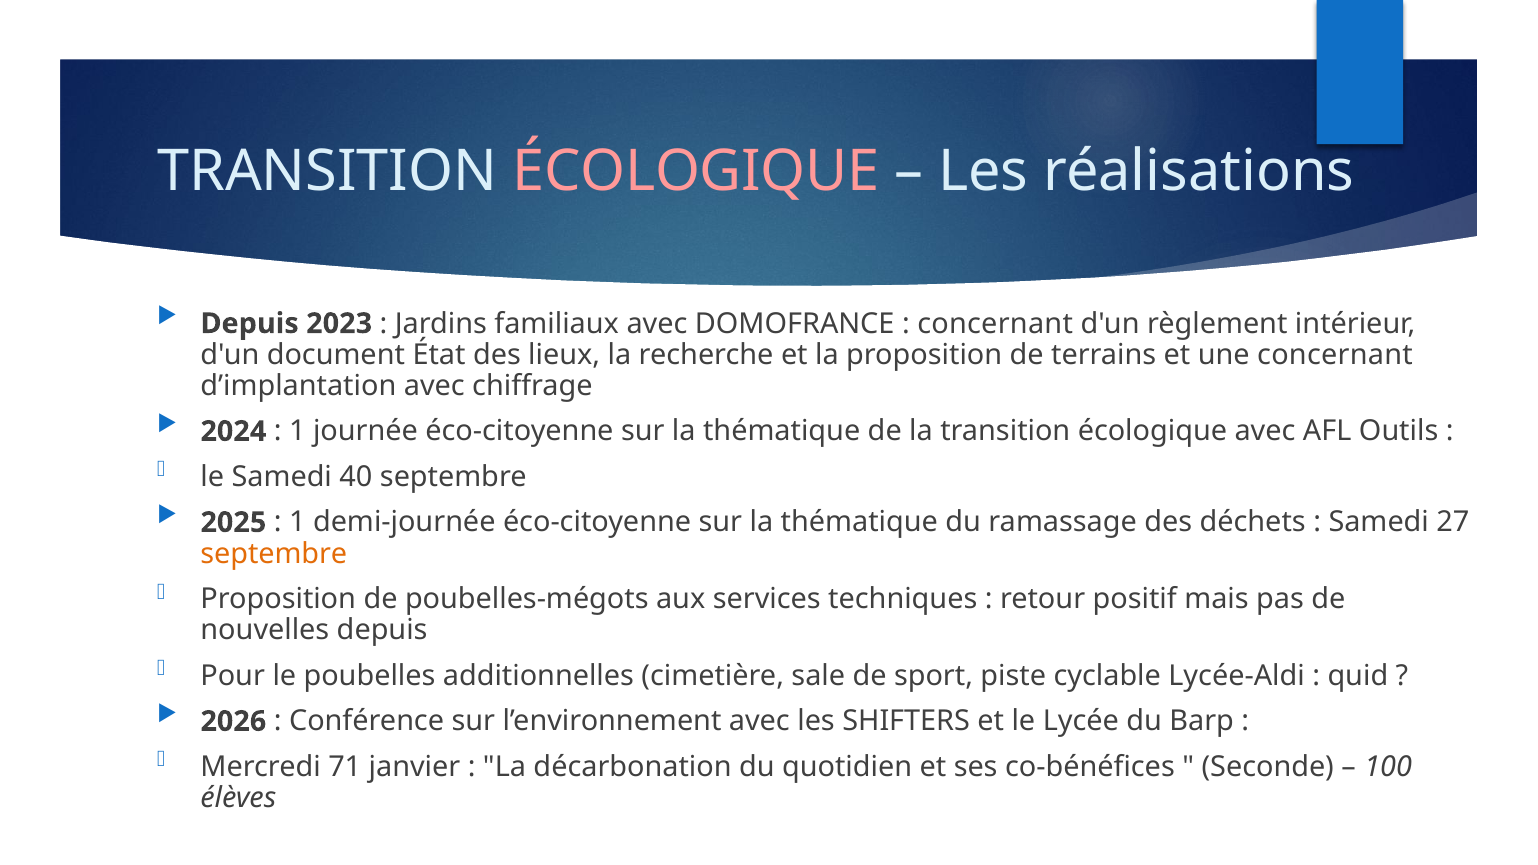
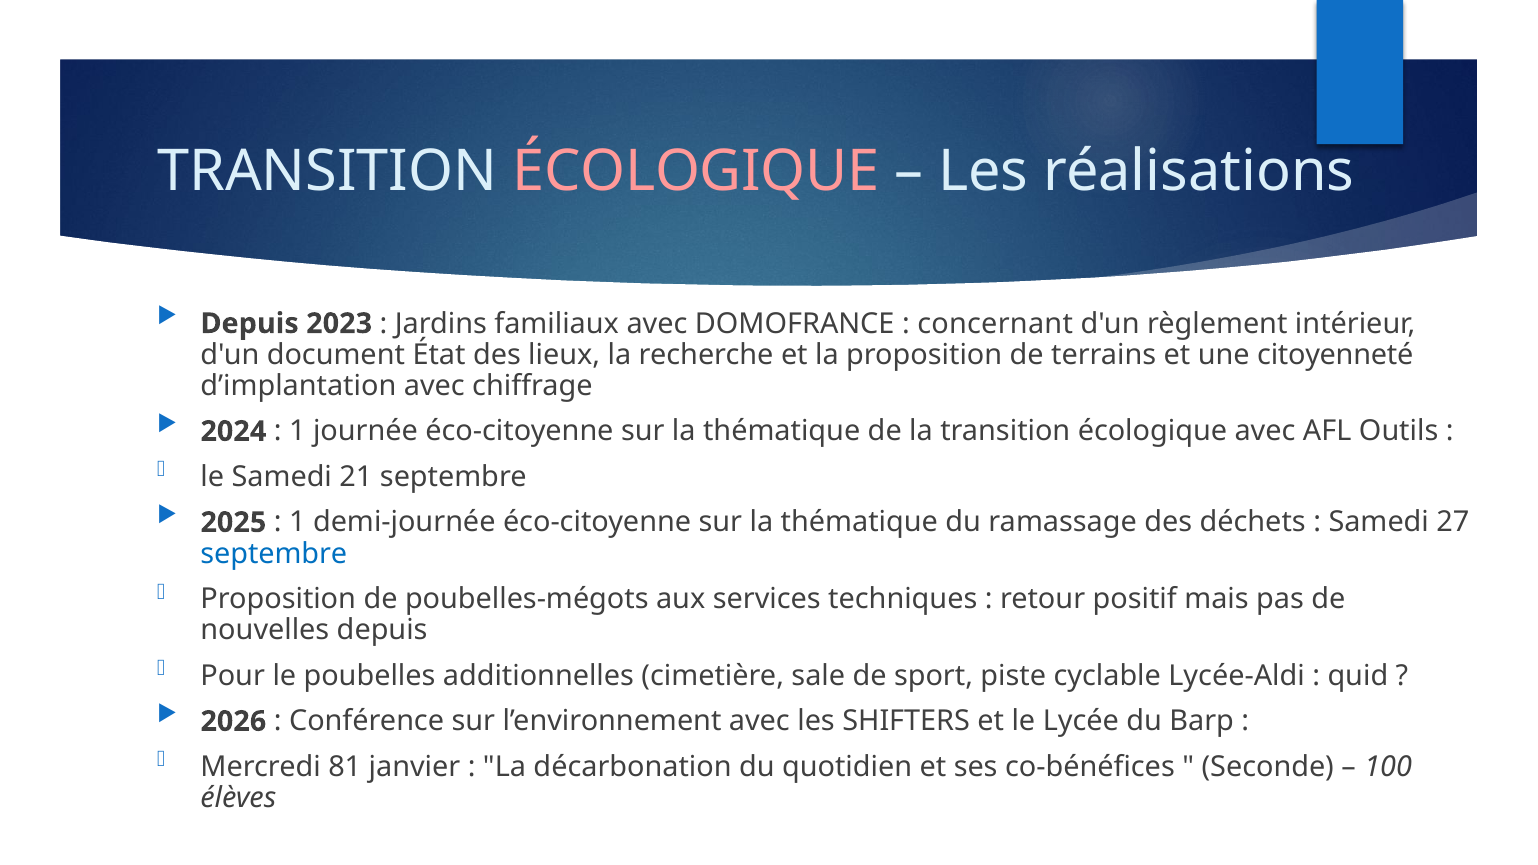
une concernant: concernant -> citoyenneté (1335, 355)
40: 40 -> 21 (356, 477)
septembre colour: orange -> blue (274, 554)
71: 71 -> 81 (345, 767)
